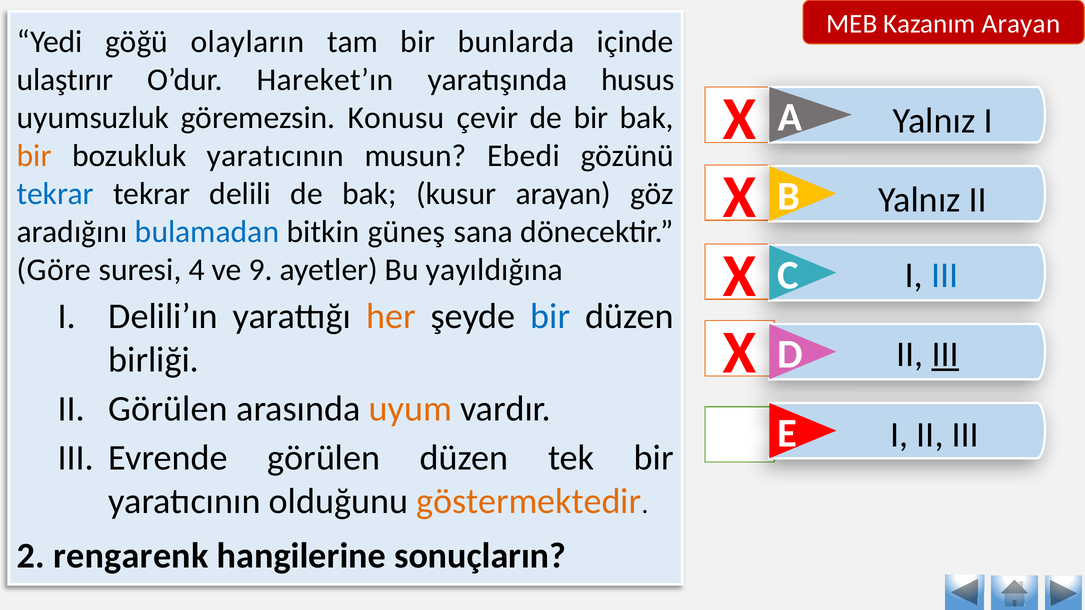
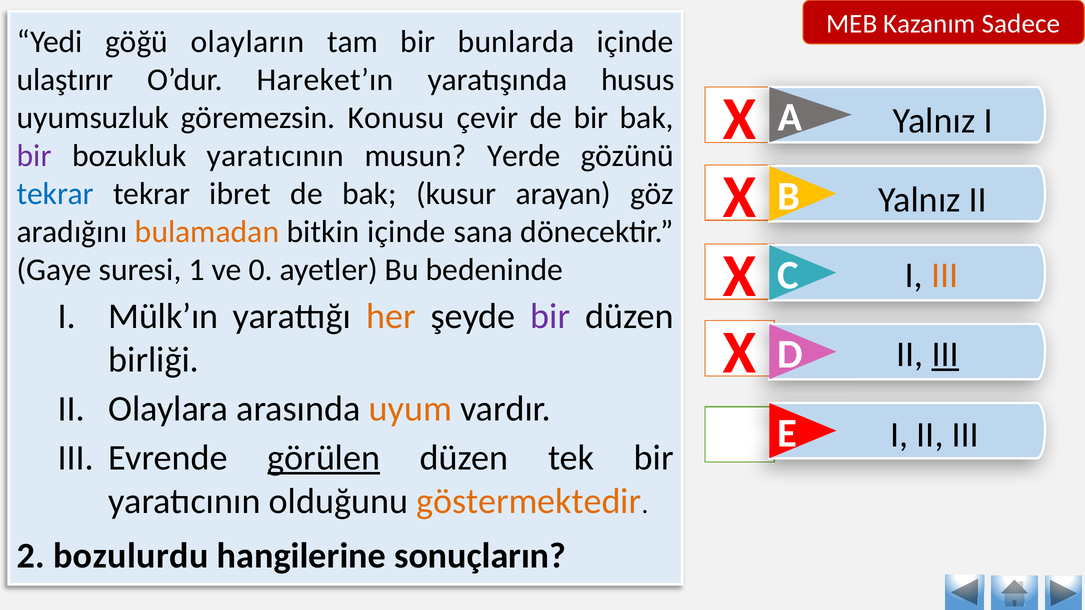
Kazanım Arayan: Arayan -> Sadece (1021, 24)
bir colour: orange -> purple (34, 156)
Ebedi: Ebedi -> Yerde (524, 156)
delili: delili -> ibret (240, 194)
bulamadan colour: blue -> orange (207, 232)
bitkin güneş: güneş -> içinde (406, 232)
Göre: Göre -> Gaye (54, 270)
4: 4 -> 1 (197, 270)
9: 9 -> 0 (261, 270)
yayıldığına: yayıldığına -> bedeninde (494, 270)
III colour: blue -> orange (945, 275)
Delili’ın: Delili’ın -> Mülk’ın (163, 316)
bir colour: blue -> purple (550, 316)
II Görülen: Görülen -> Olaylara (168, 409)
görülen underline: none -> present (324, 458)
rengarenk: rengarenk -> bozulurdu (131, 556)
